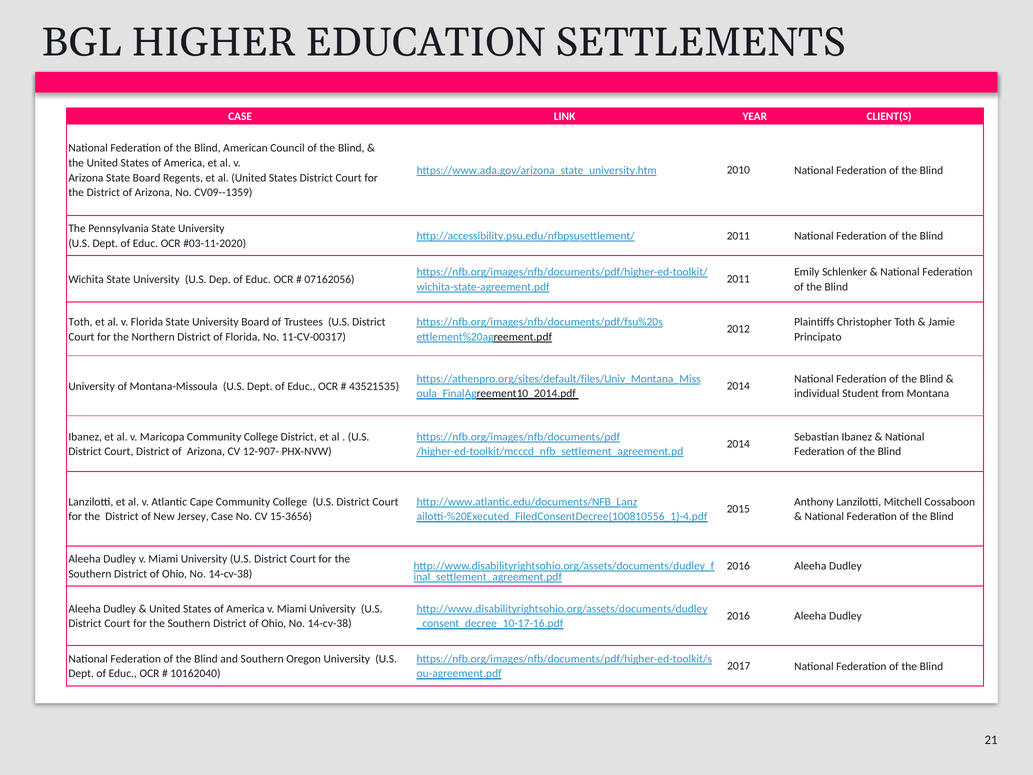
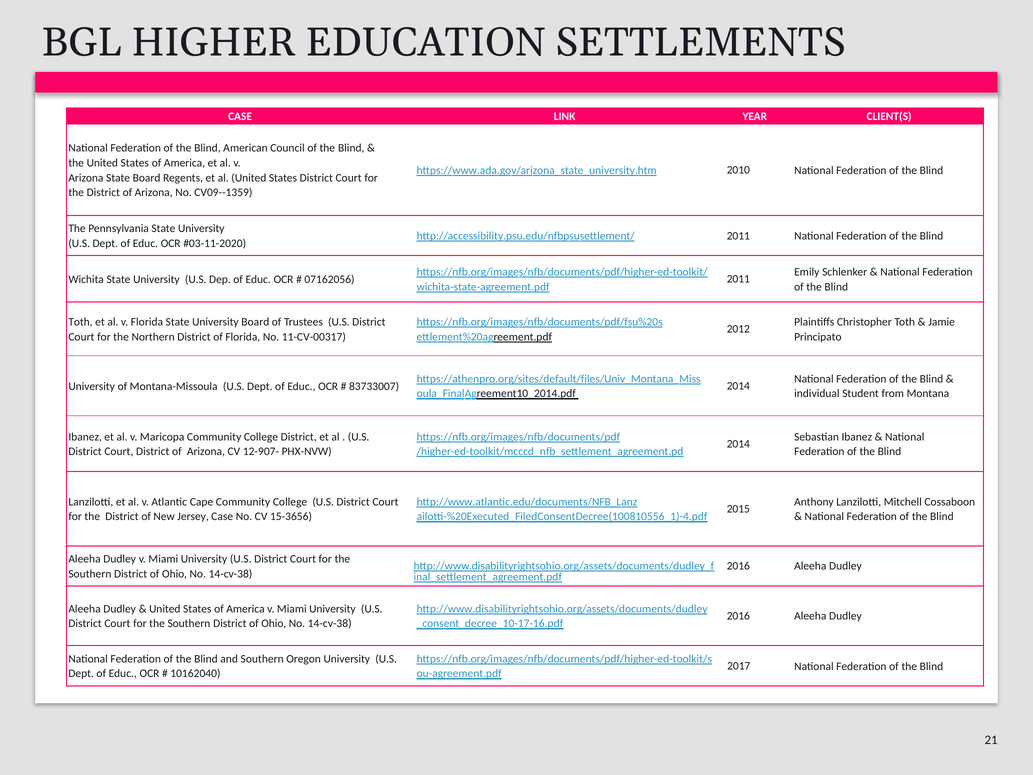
43521535: 43521535 -> 83733007 (374, 386)
